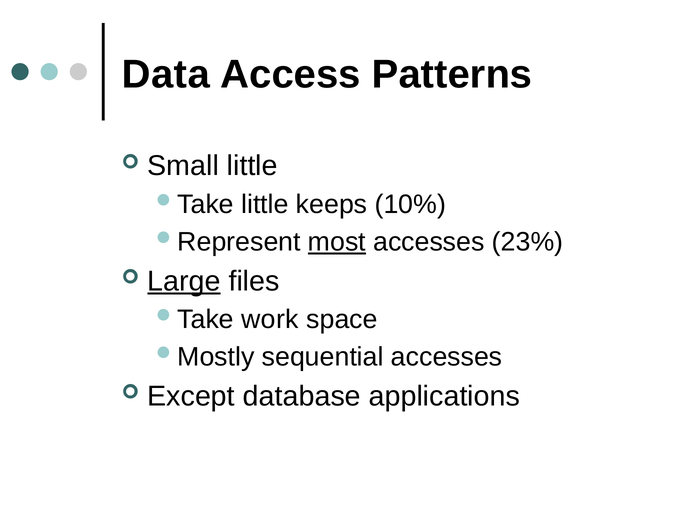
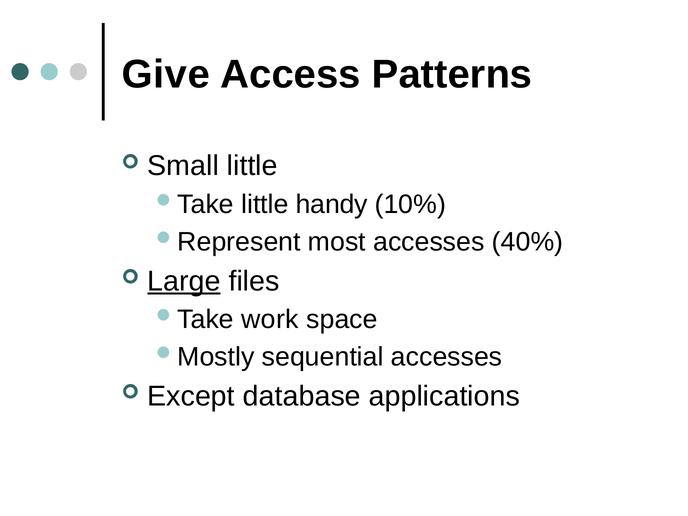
Data: Data -> Give (166, 75)
keeps: keeps -> handy (332, 204)
most underline: present -> none (337, 242)
23%: 23% -> 40% (528, 242)
